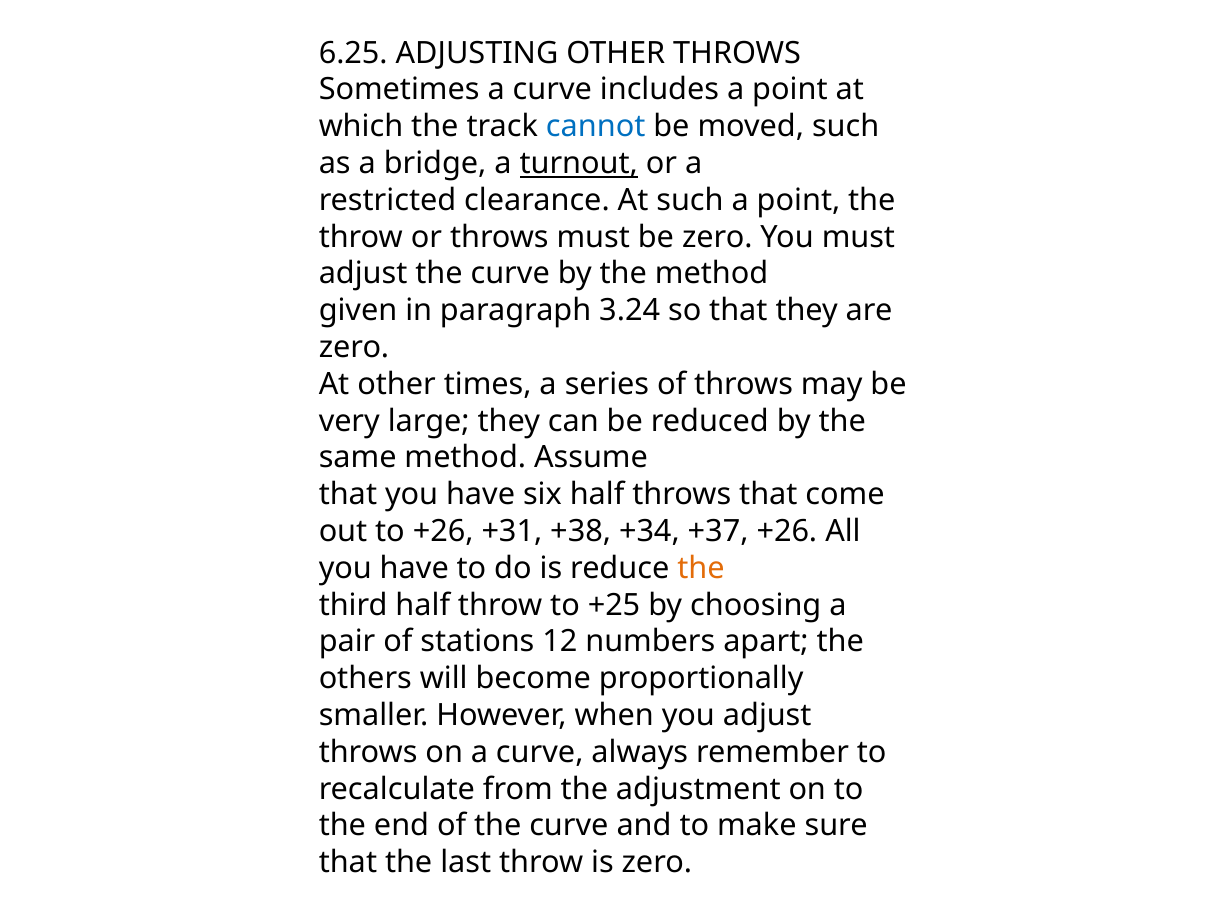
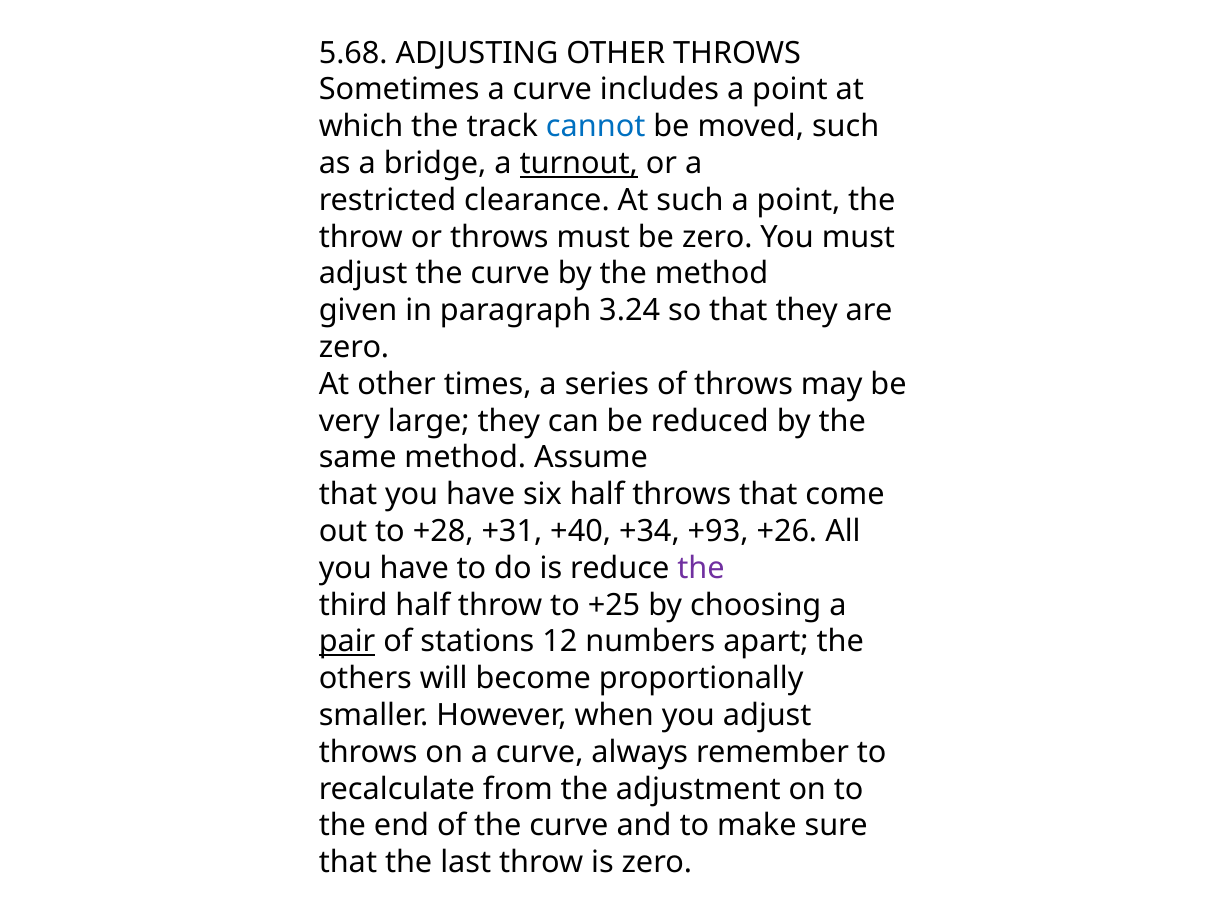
6.25: 6.25 -> 5.68 (353, 53)
to +26: +26 -> +28 (443, 532)
+38: +38 -> +40 (581, 532)
+37: +37 -> +93 (718, 532)
the colour: orange -> purple (701, 568)
pair underline: none -> present (347, 642)
